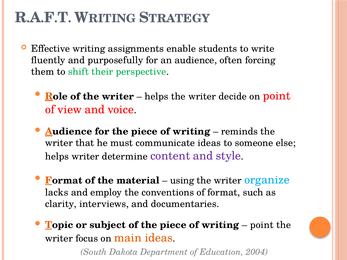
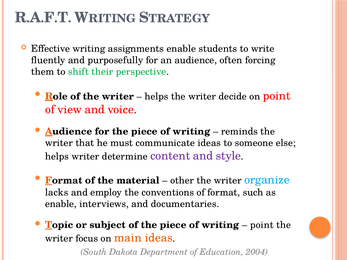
using: using -> other (182, 181)
clarity: clarity -> enable (61, 204)
